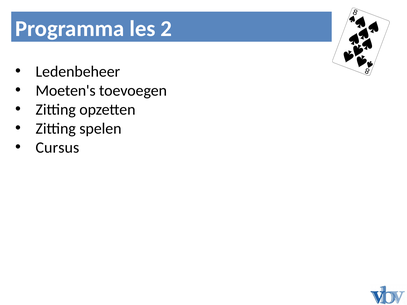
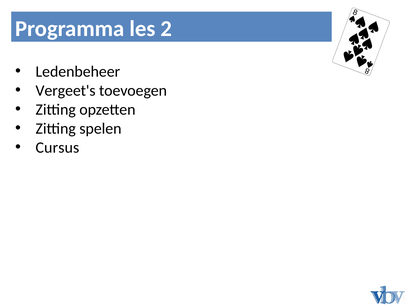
Moeten's: Moeten's -> Vergeet's (66, 91)
